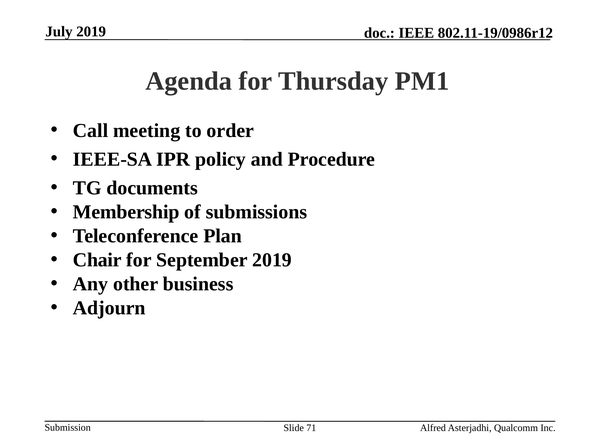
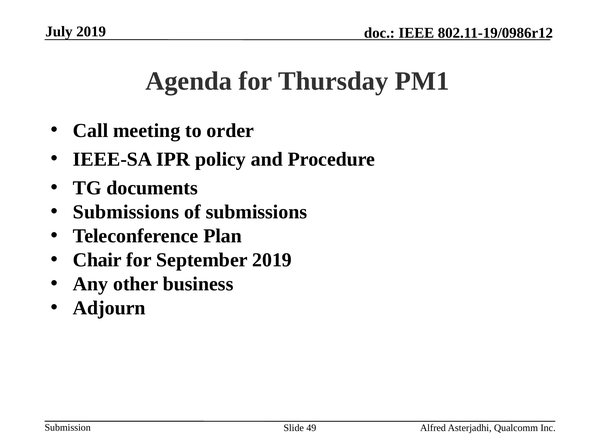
Membership: Membership -> Submissions (126, 212)
71: 71 -> 49 (311, 428)
